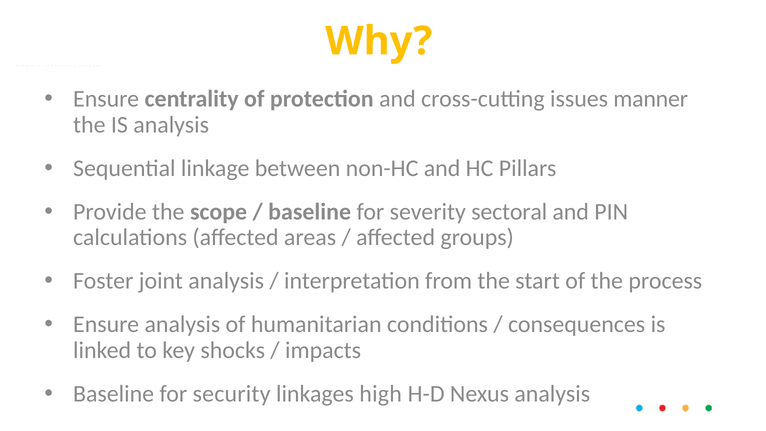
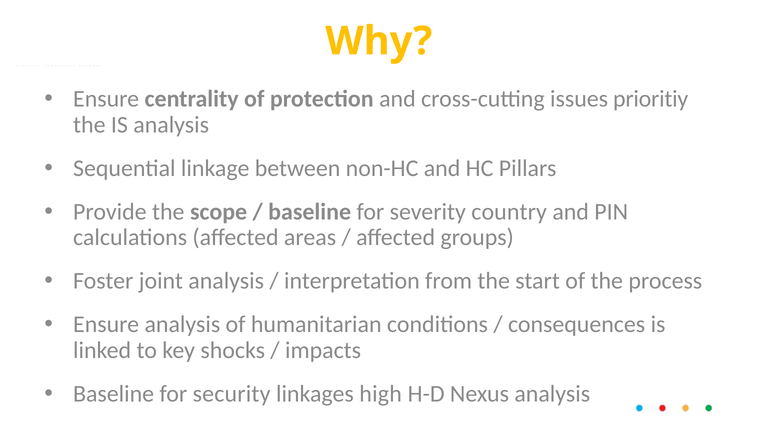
manner: manner -> prioritiy (651, 99)
sectoral: sectoral -> country (509, 212)
